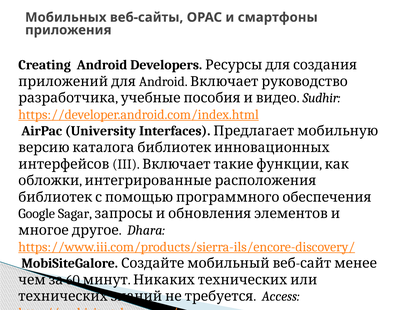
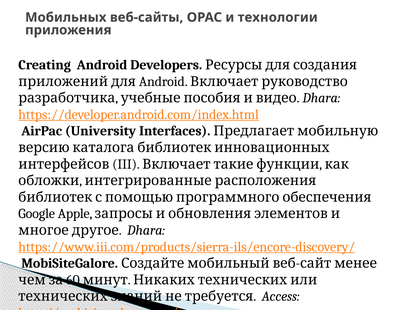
смартфоны: смартфоны -> технологии (278, 17)
Sudhir: Sudhir -> Dhara (321, 98)
Sagar: Sagar -> Apple (75, 214)
